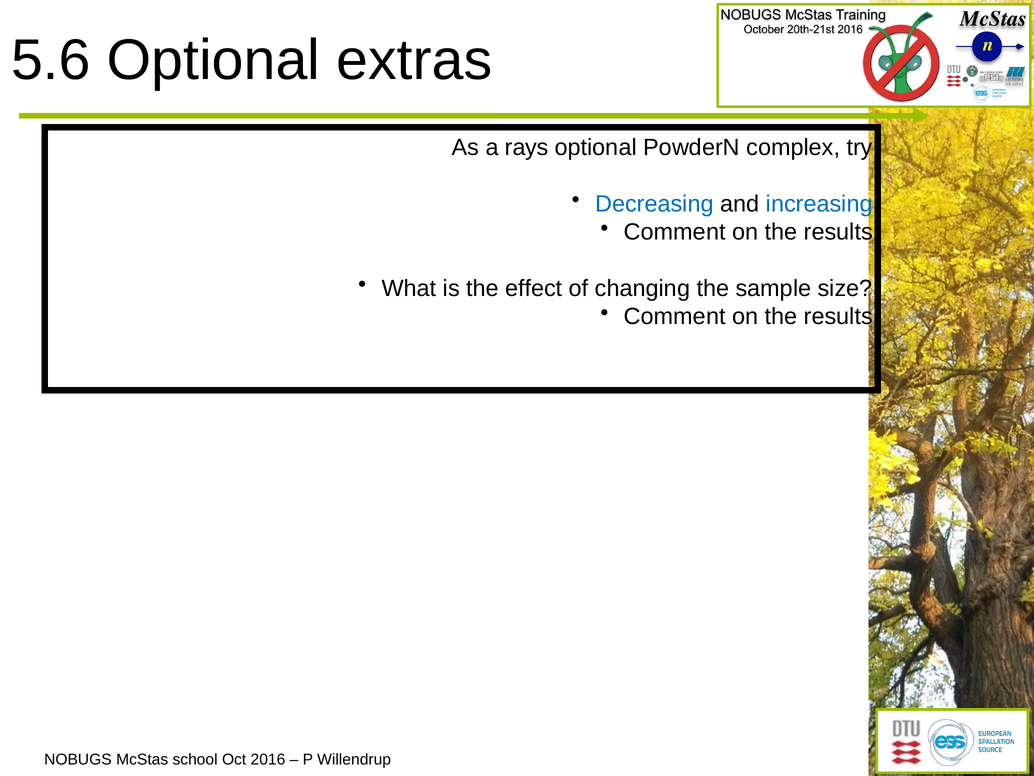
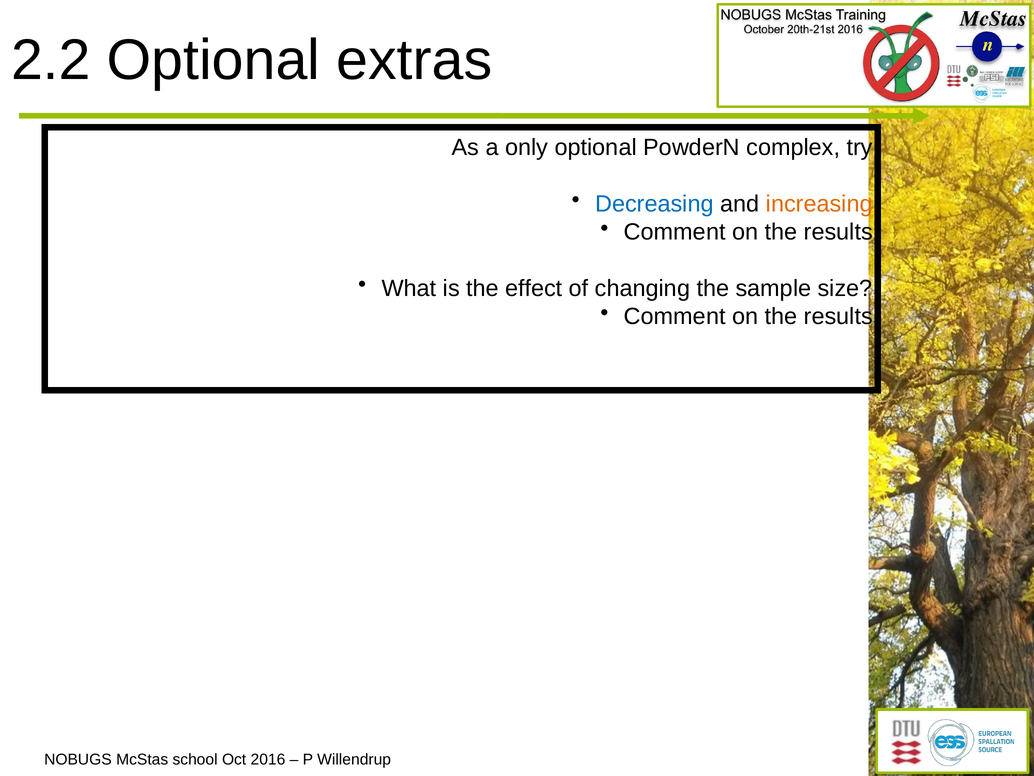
5.6: 5.6 -> 2.2 (51, 60)
rays: rays -> only (527, 148)
increasing colour: blue -> orange (819, 204)
